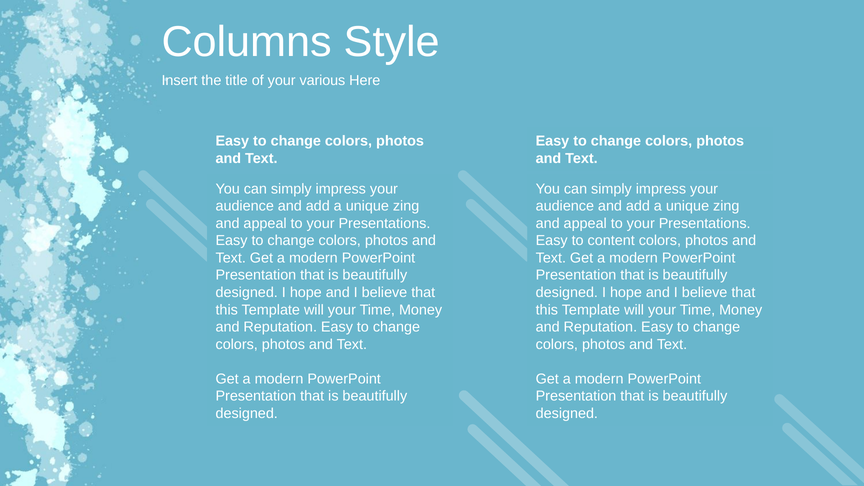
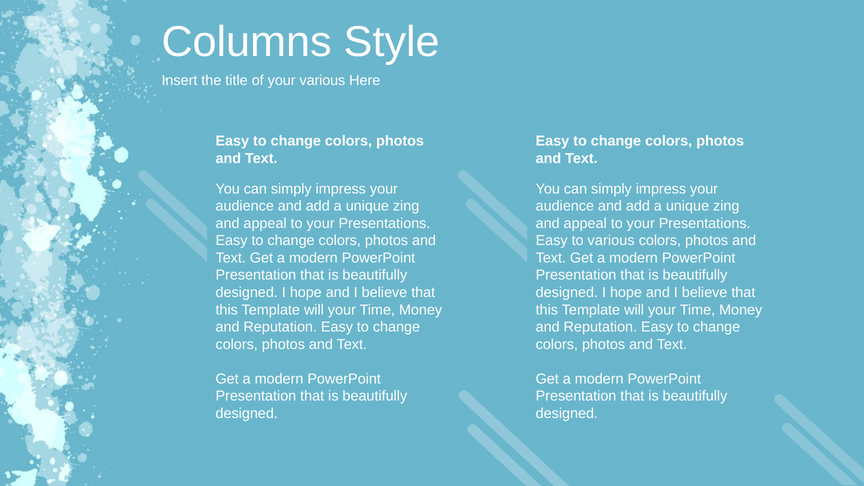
to content: content -> various (611, 241)
